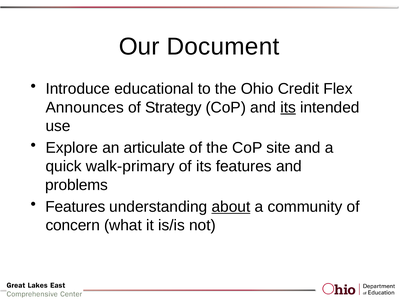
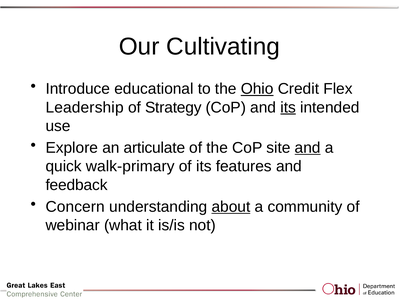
Document: Document -> Cultivating (223, 47)
Ohio underline: none -> present (257, 89)
Announces: Announces -> Leadership (85, 107)
and underline: none -> present (308, 148)
problems: problems -> feedback (77, 185)
Features: Features -> Concern (75, 207)
concern: concern -> webinar (73, 225)
